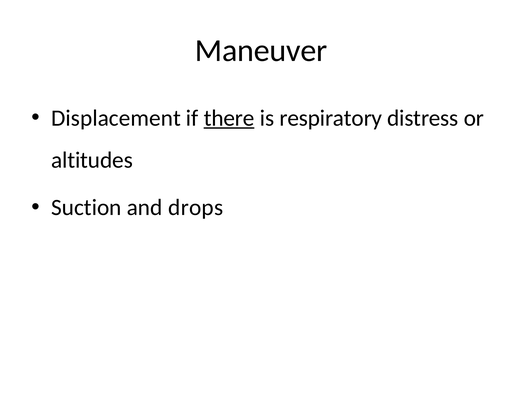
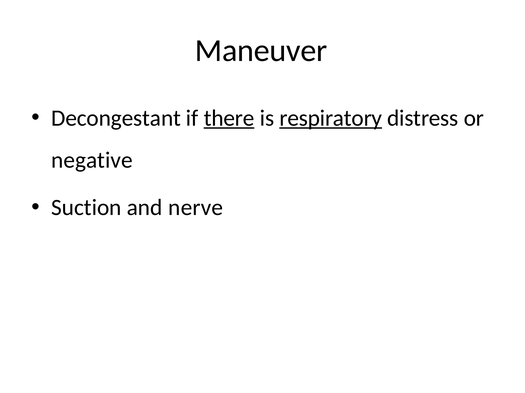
Displacement: Displacement -> Decongestant (116, 118)
respiratory underline: none -> present (331, 118)
altitudes: altitudes -> negative (92, 160)
drops: drops -> nerve (196, 208)
